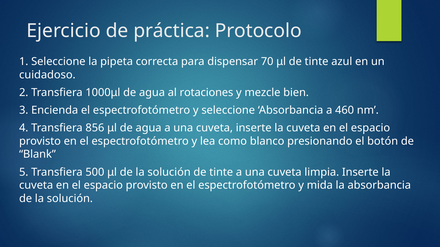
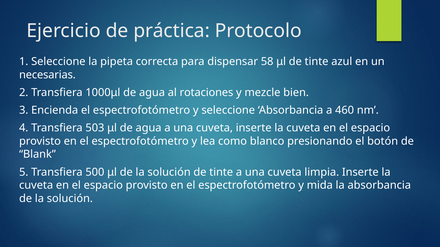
70: 70 -> 58 (267, 62)
cuidadoso: cuidadoso -> necesarias (47, 75)
856: 856 -> 503 (95, 128)
